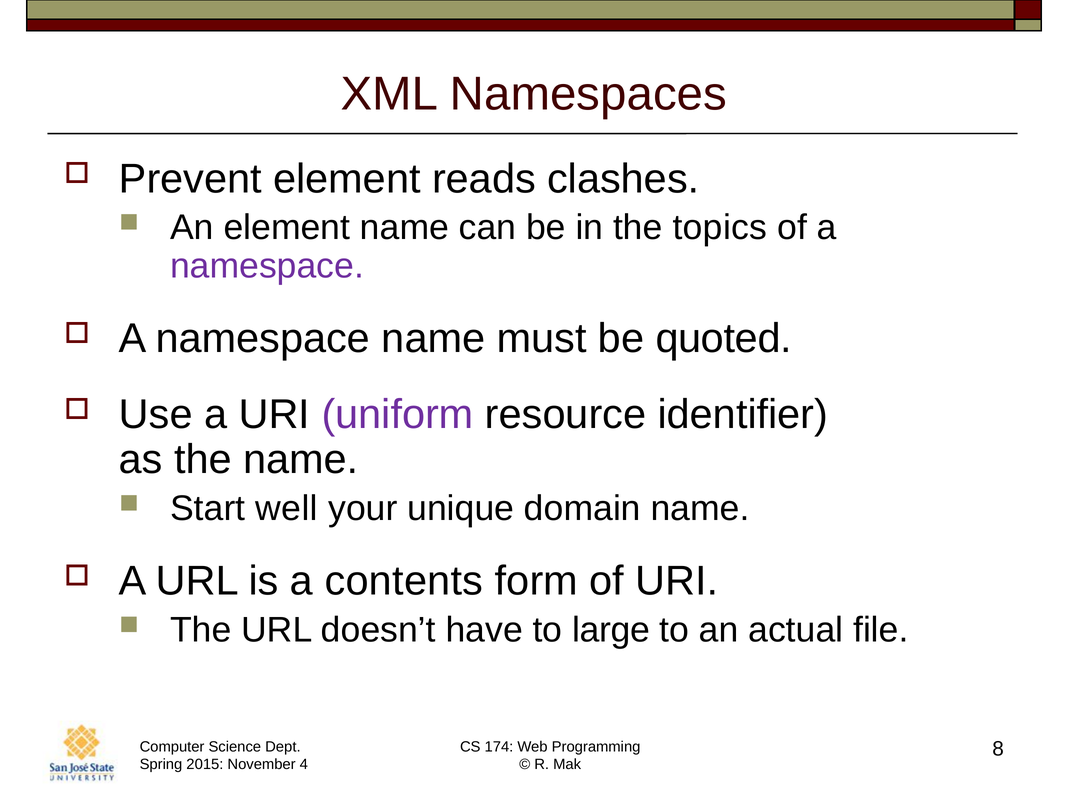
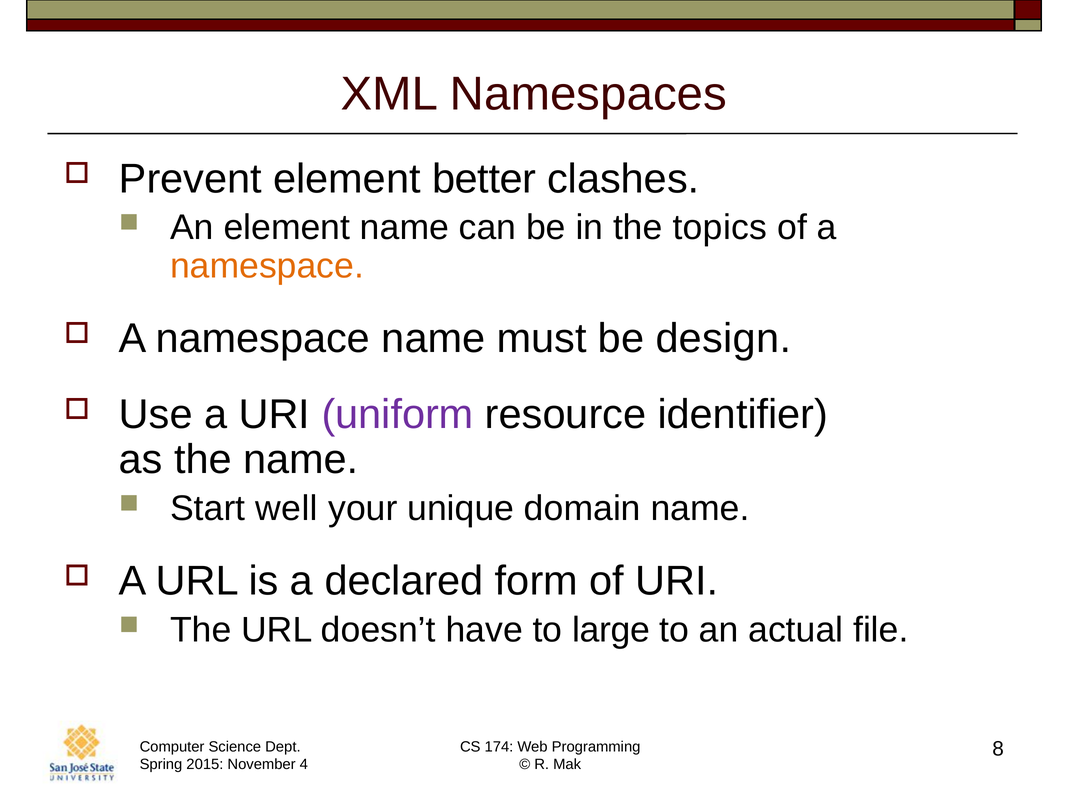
reads: reads -> better (484, 179)
namespace colour: purple -> orange (267, 266)
quoted: quoted -> design (723, 339)
contents: contents -> declared (404, 581)
